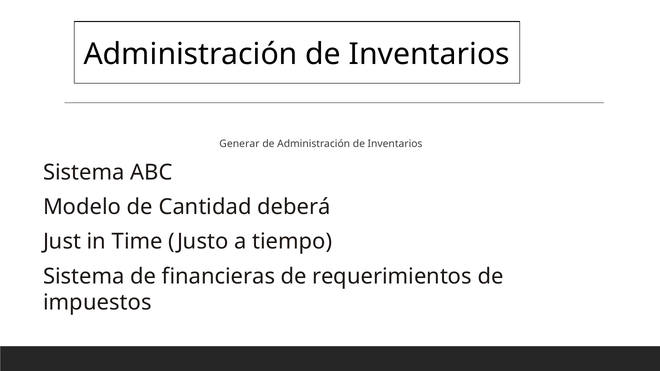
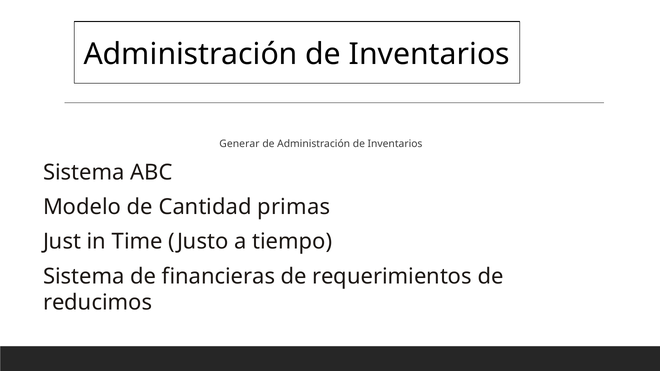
deberá: deberá -> primas (294, 207)
impuestos: impuestos -> reducimos (98, 303)
